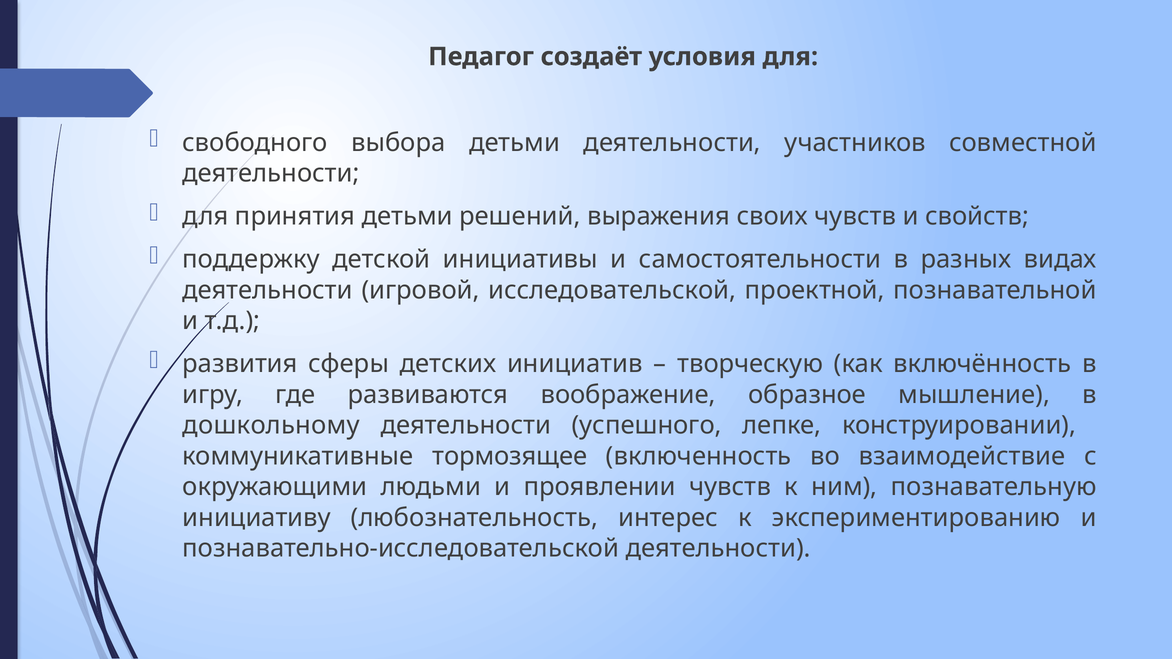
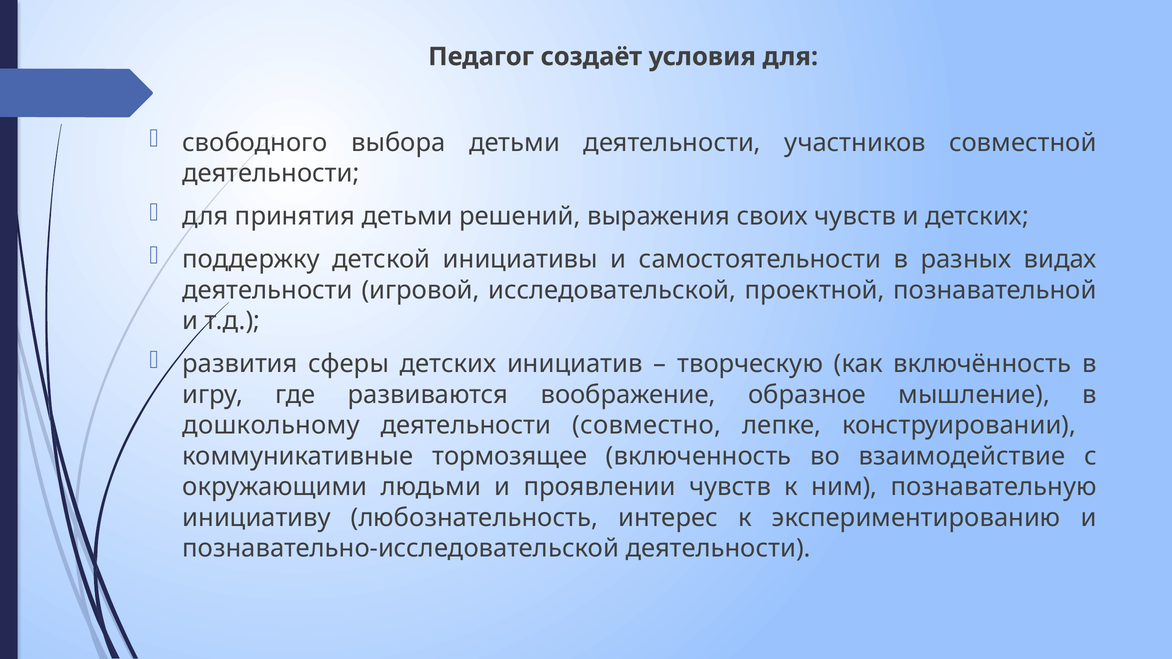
и свойств: свойств -> детских (977, 216)
успешного: успешного -> совместно (647, 425)
